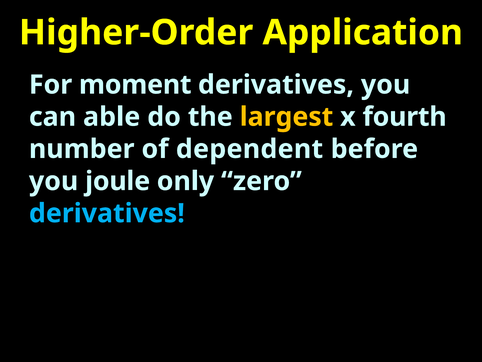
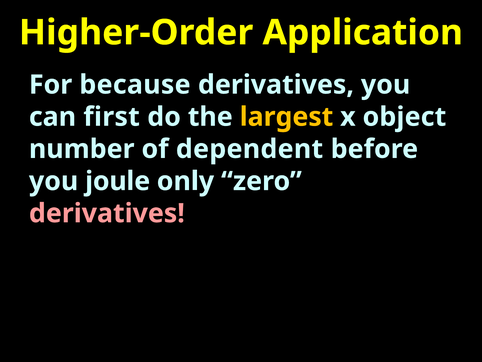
moment: moment -> because (135, 85)
able: able -> first (112, 117)
fourth: fourth -> object (404, 117)
derivatives colour: light blue -> pink (107, 213)
